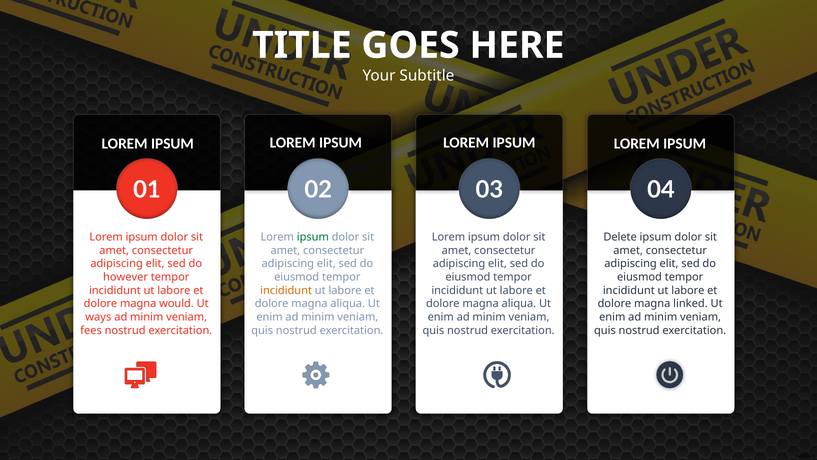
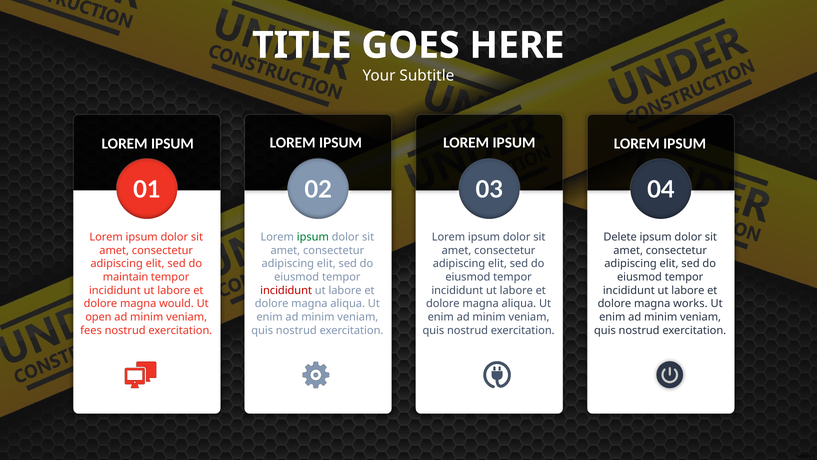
however: however -> maintain (126, 277)
incididunt colour: orange -> red (286, 290)
linked: linked -> works (690, 303)
ways: ways -> open (98, 317)
